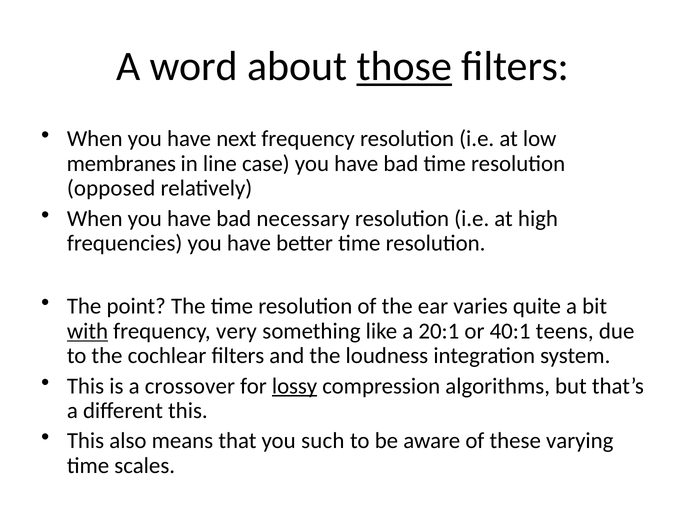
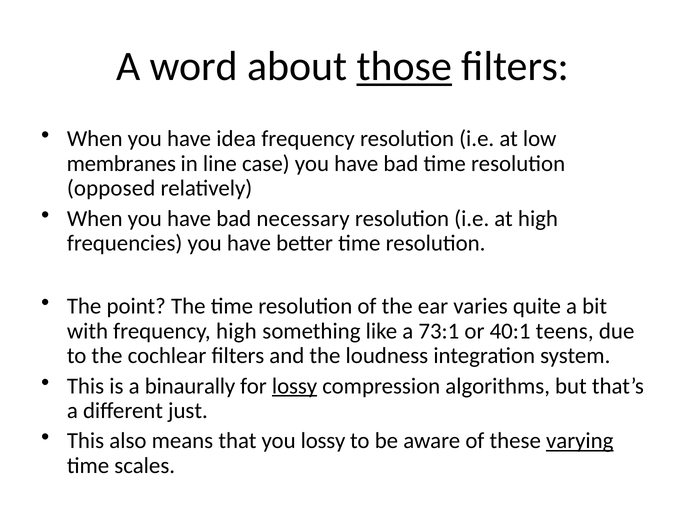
next: next -> idea (236, 139)
with underline: present -> none (87, 331)
frequency very: very -> high (236, 331)
20:1: 20:1 -> 73:1 (439, 331)
crossover: crossover -> binaurally (190, 386)
different this: this -> just (188, 410)
you such: such -> lossy (323, 441)
varying underline: none -> present (580, 441)
